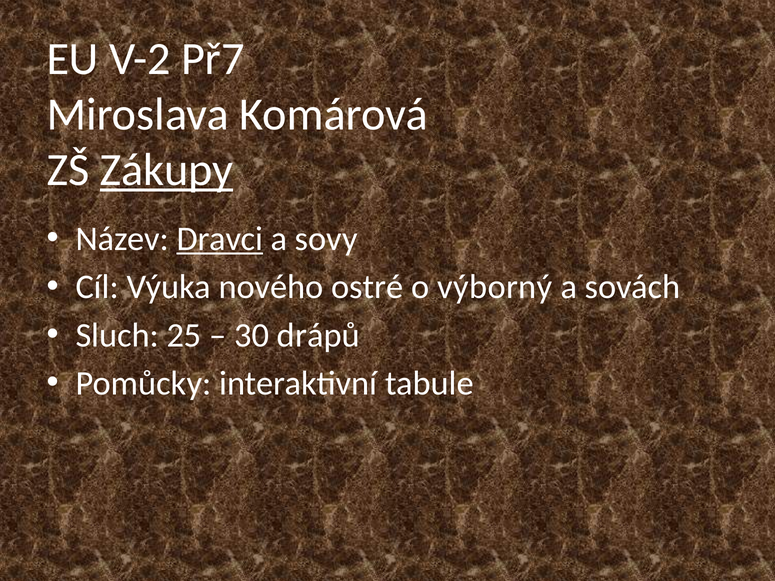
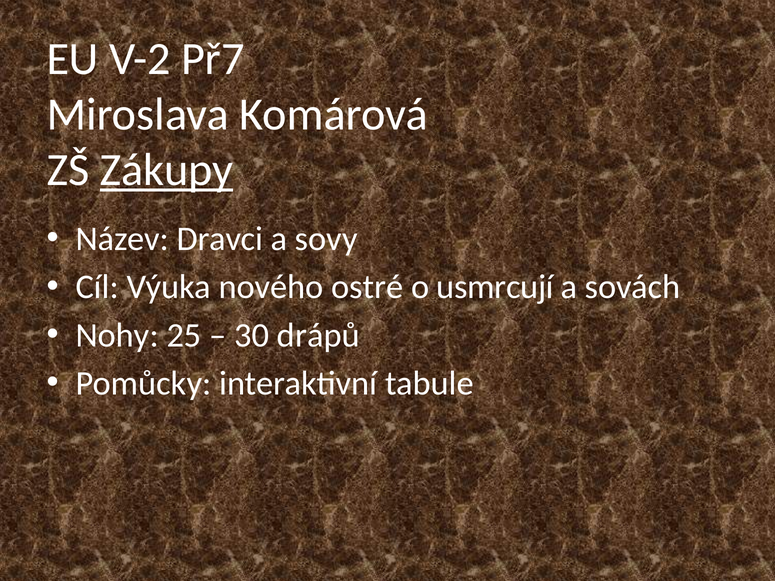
Dravci underline: present -> none (220, 239)
výborný: výborný -> usmrcují (495, 287)
Sluch: Sluch -> Nohy (117, 335)
